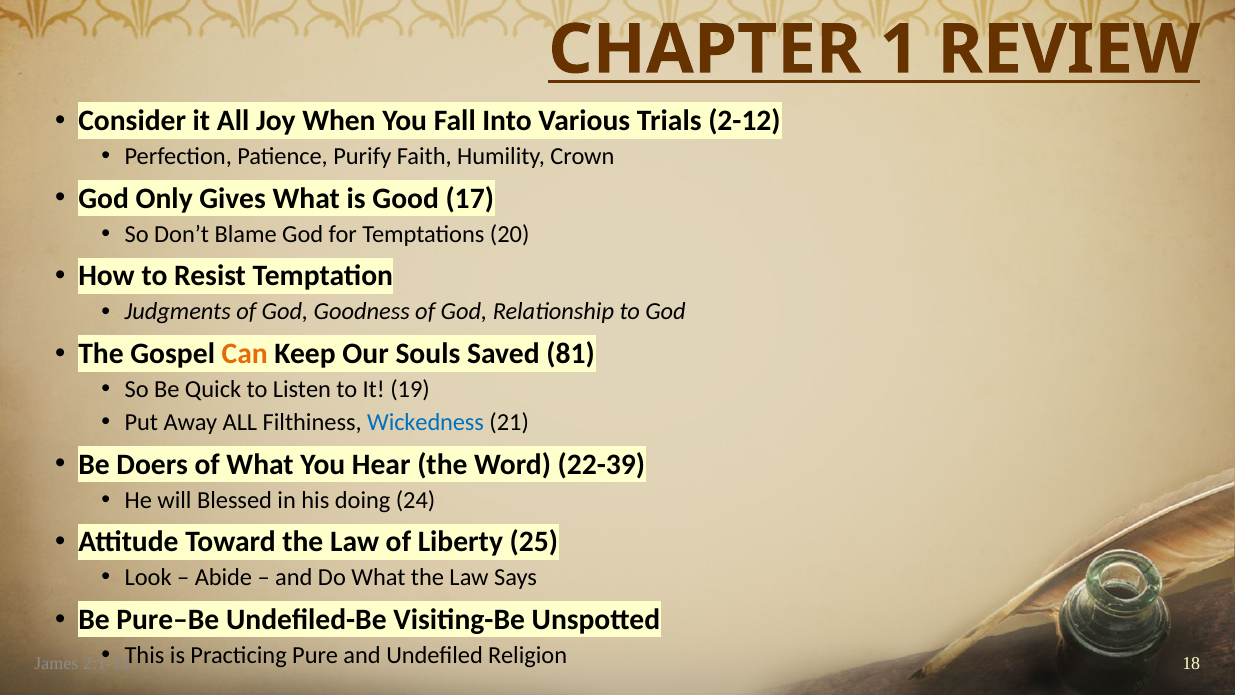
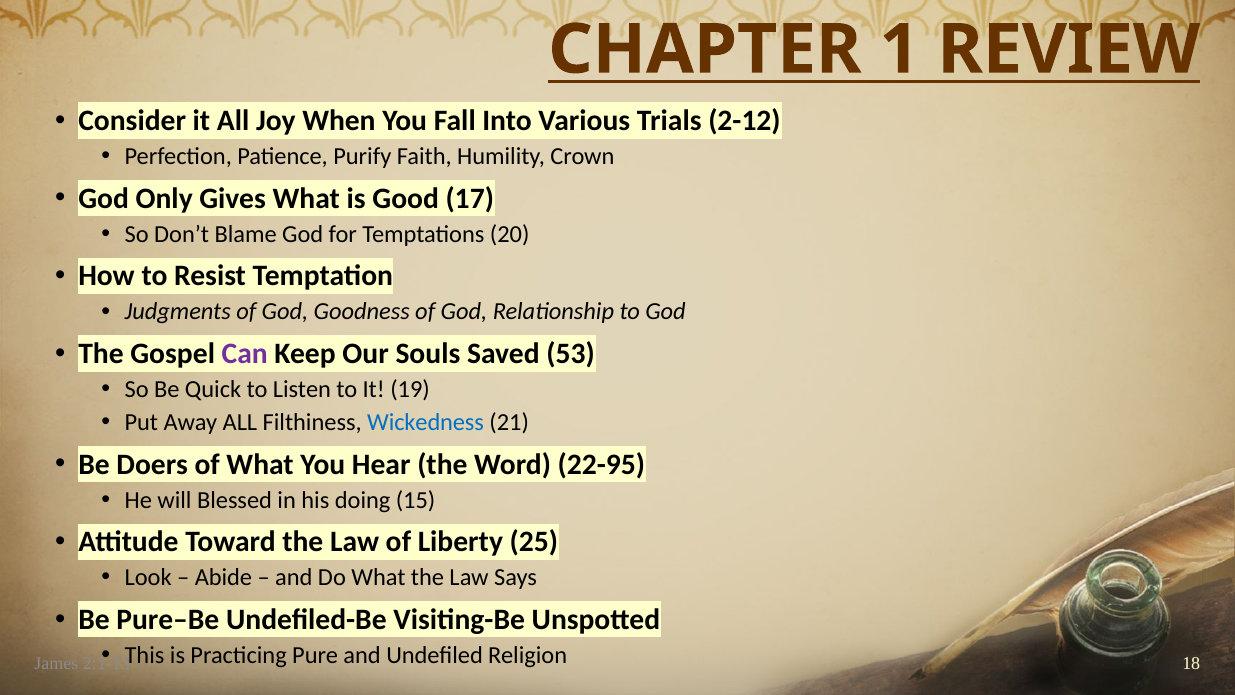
Can colour: orange -> purple (245, 354)
81: 81 -> 53 (571, 354)
22-39: 22-39 -> 22-95 (601, 464)
24: 24 -> 15 (416, 500)
